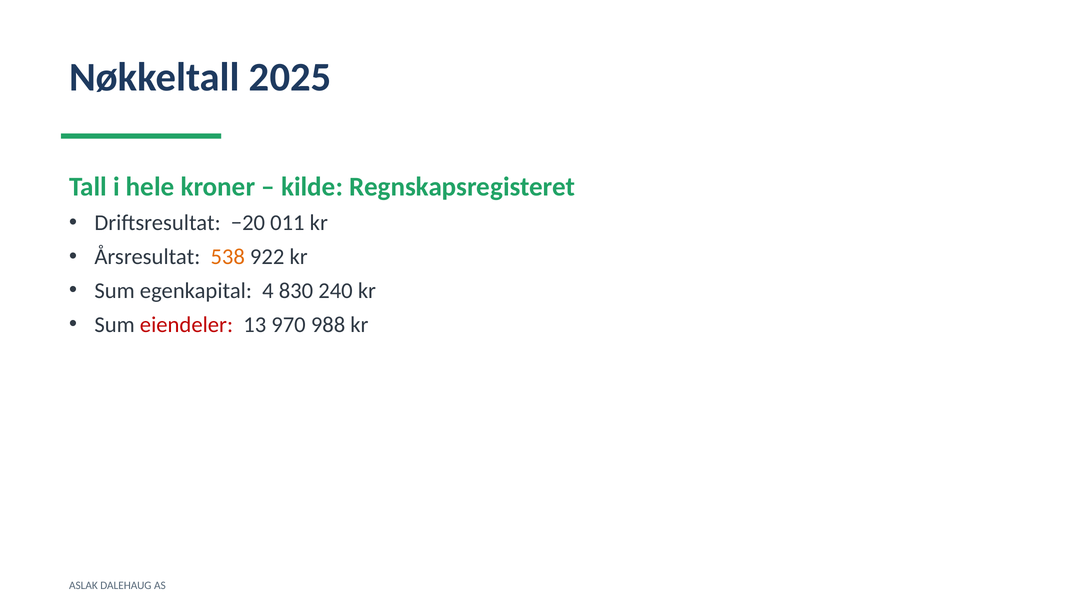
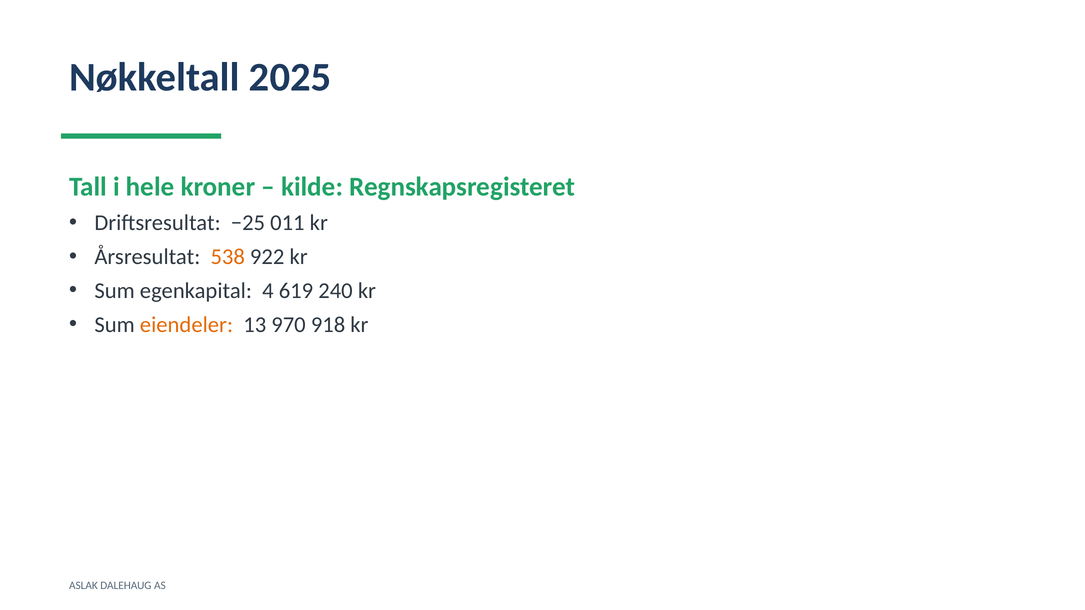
−20: −20 -> −25 (248, 223)
830: 830 -> 619 (296, 291)
eiendeler colour: red -> orange (186, 325)
988: 988 -> 918 (328, 325)
